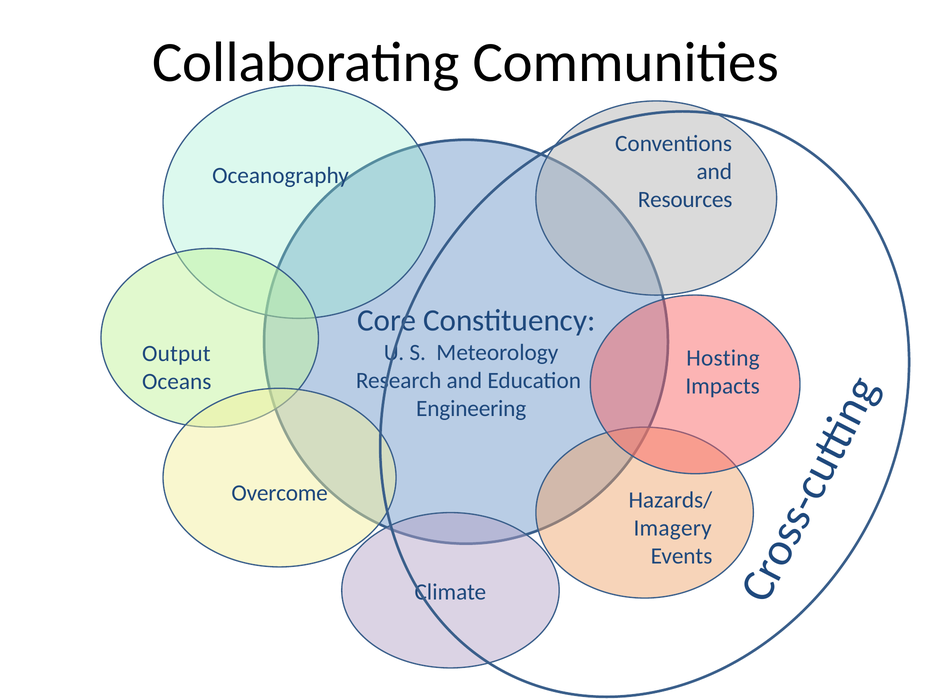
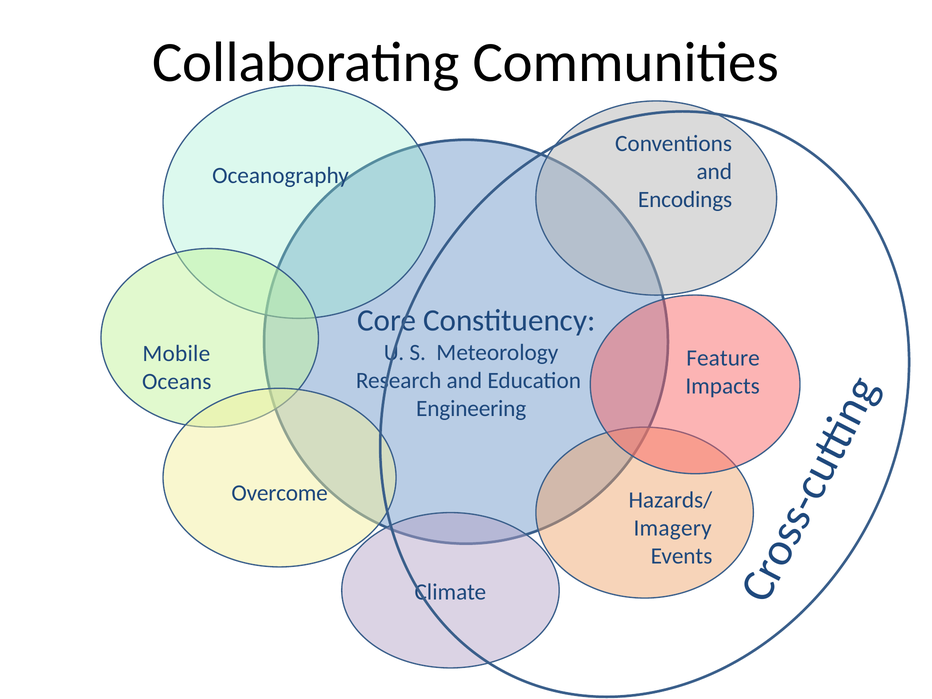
Resources: Resources -> Encodings (685, 200)
Output: Output -> Mobile (176, 353)
Hosting: Hosting -> Feature (723, 358)
